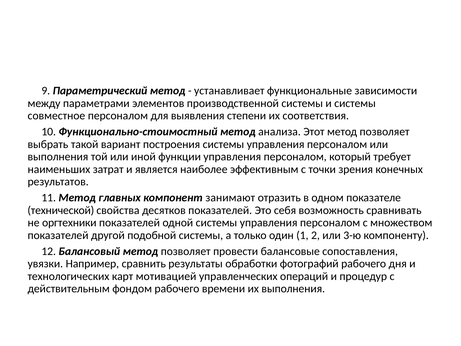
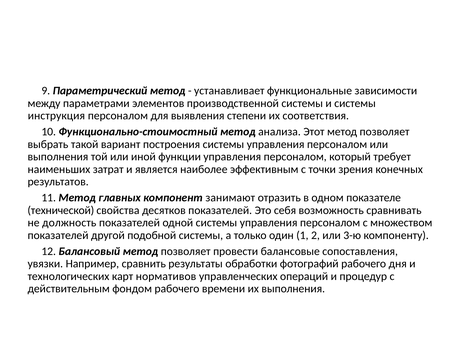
совместное: совместное -> инструкция (56, 116)
оргтехники: оргтехники -> должность (69, 223)
мотивацией: мотивацией -> нормативов (166, 276)
